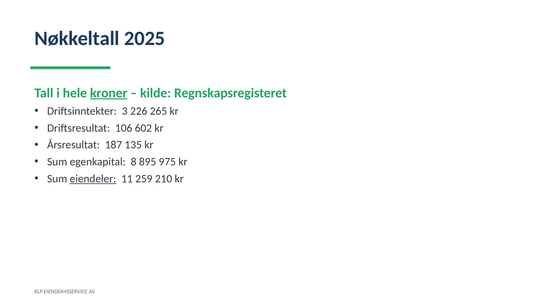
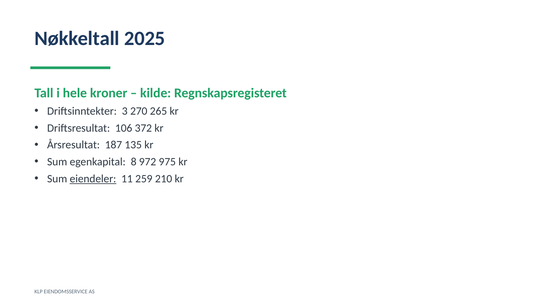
kroner underline: present -> none (109, 93)
226: 226 -> 270 (139, 111)
602: 602 -> 372 (143, 128)
895: 895 -> 972 (148, 162)
